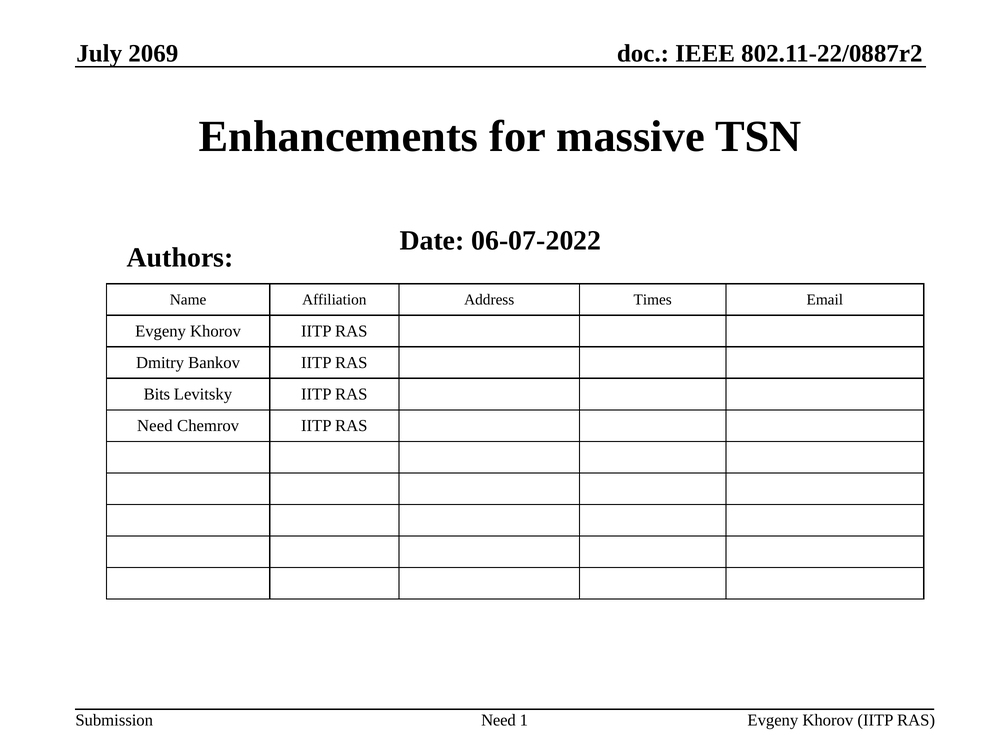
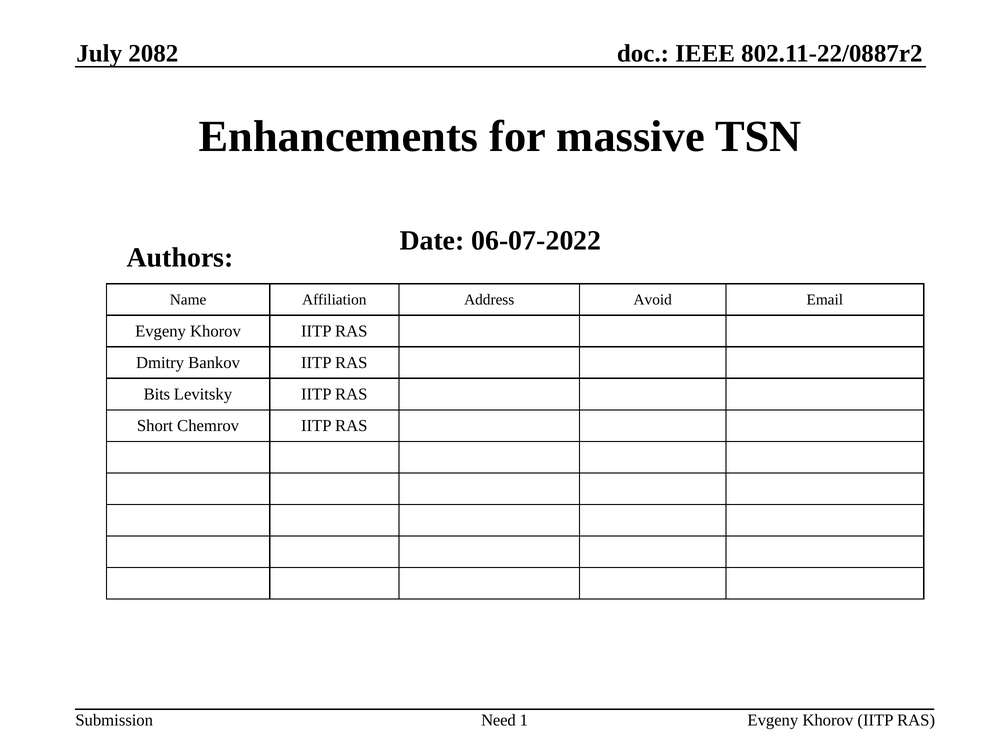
2069: 2069 -> 2082 (153, 54)
Times: Times -> Avoid (653, 300)
Need: Need -> Short (155, 426)
